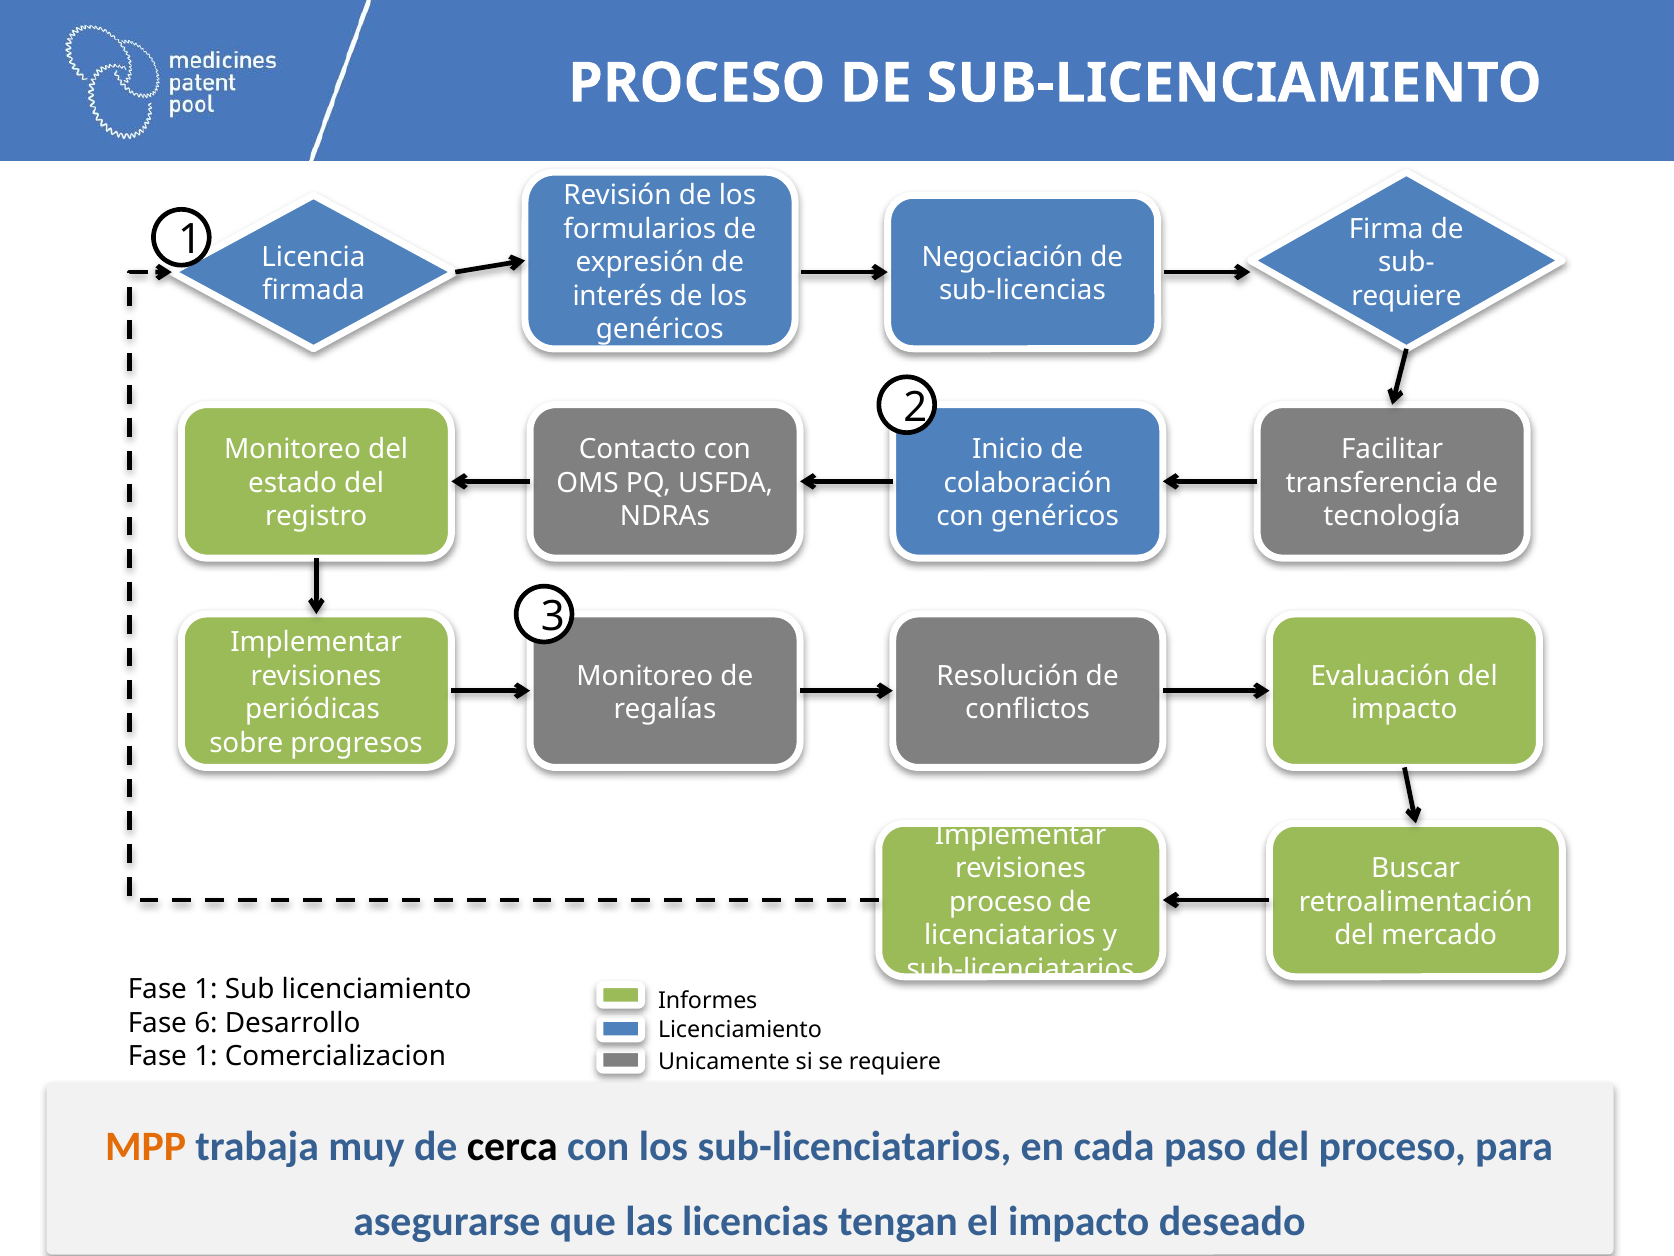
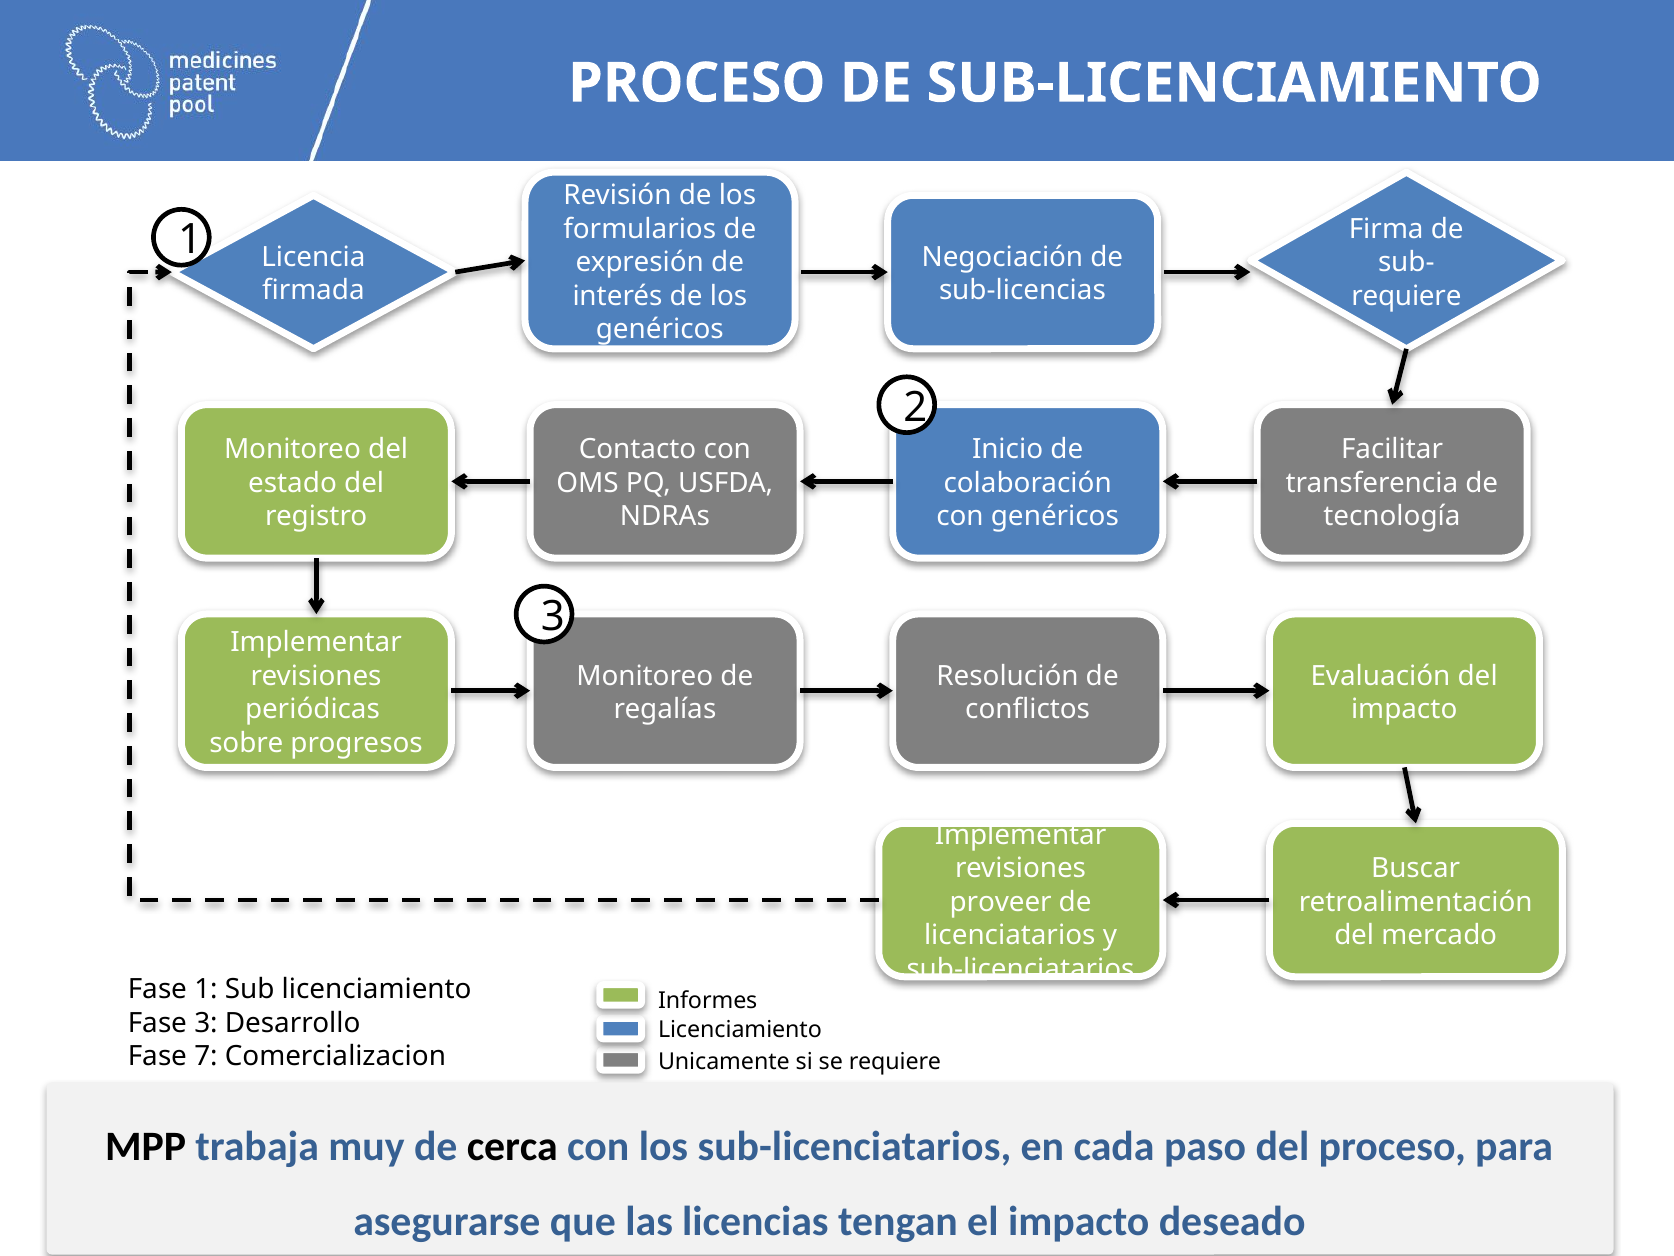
proceso: proceso -> proveer (1001, 902)
Fase 6: 6 -> 3 (206, 1023)
1: 1 -> 7 (206, 1056)
MPP colour: orange -> black (146, 1146)
